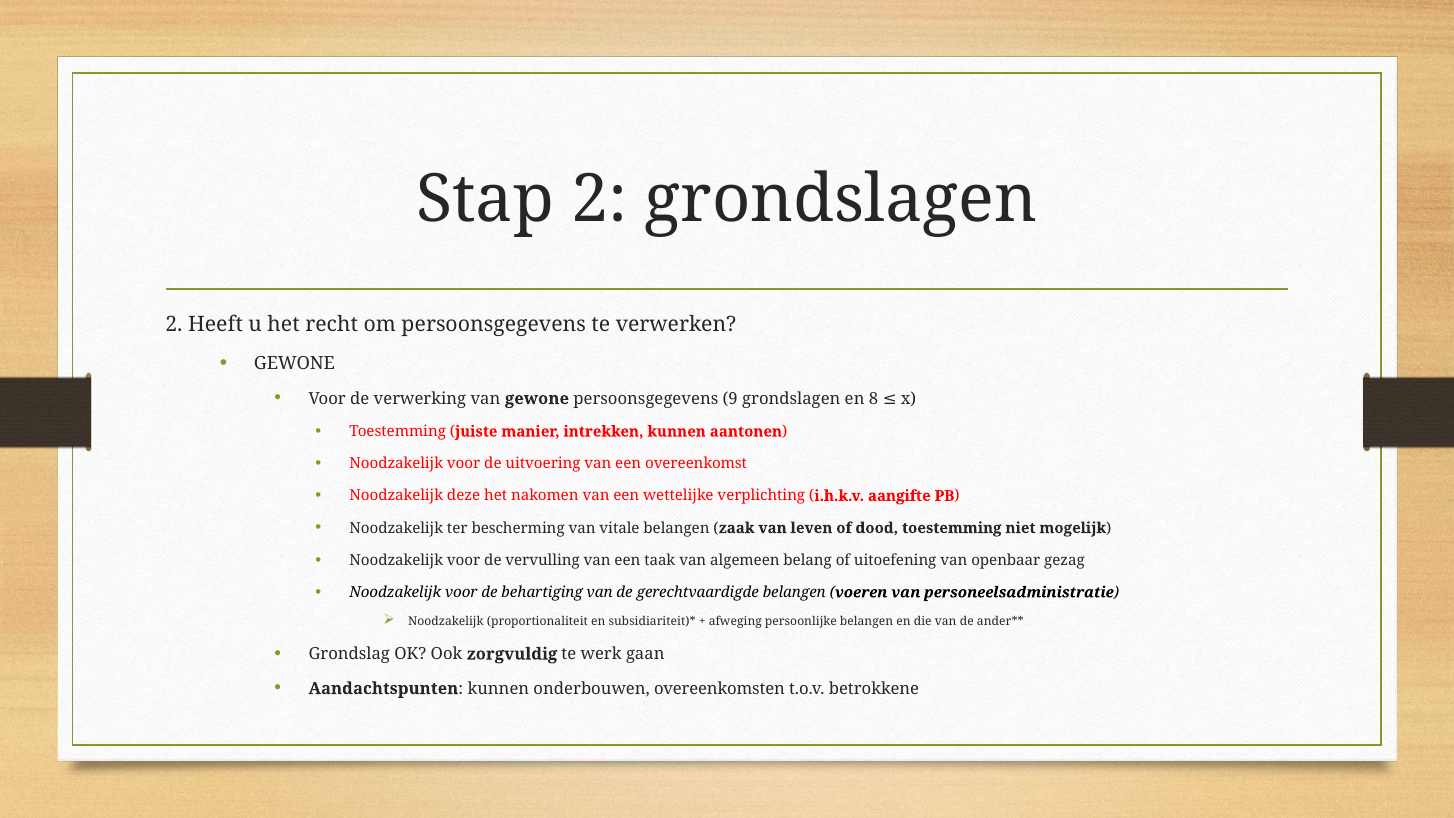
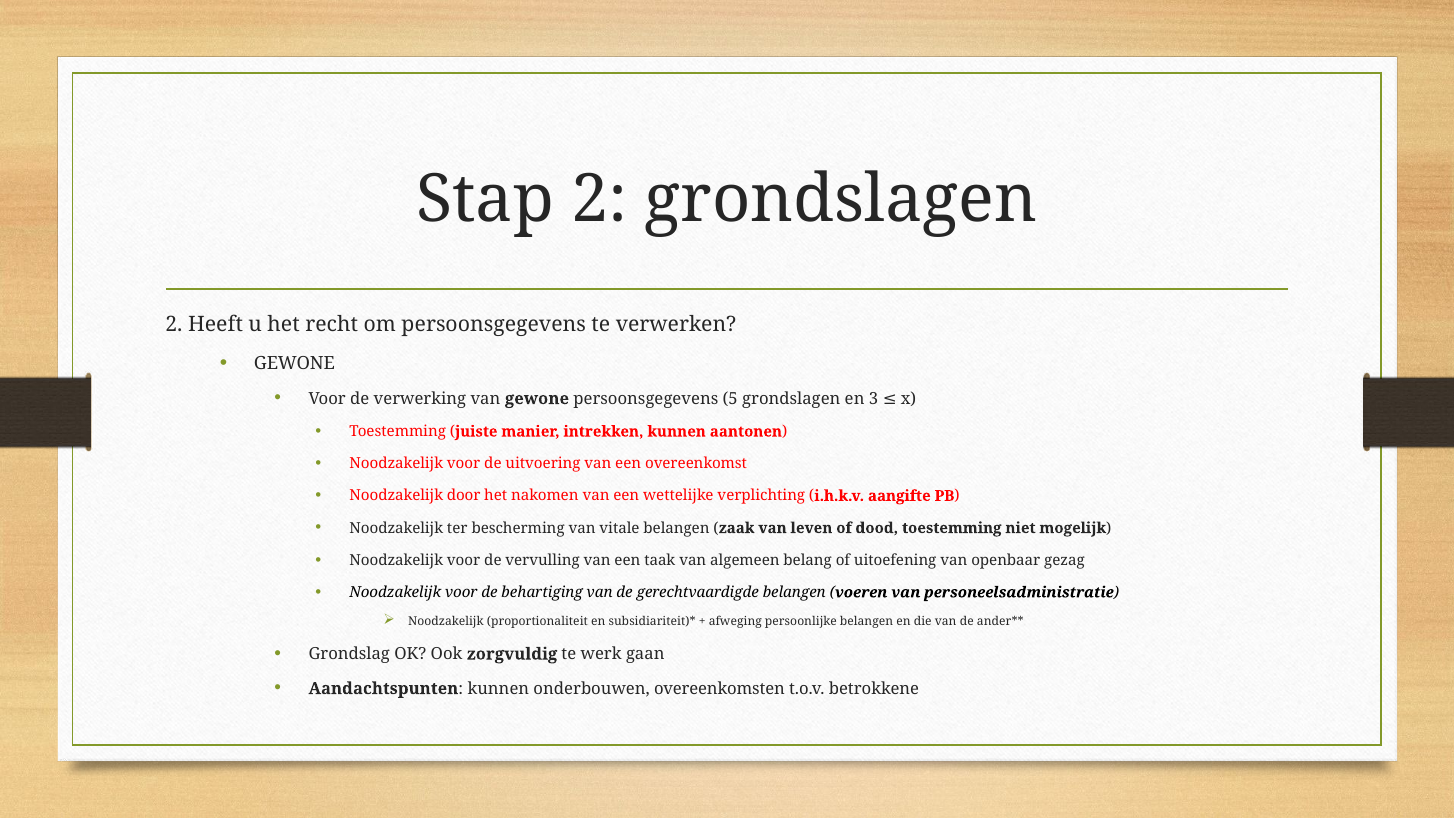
9: 9 -> 5 (730, 399)
8: 8 -> 3 (874, 399)
deze: deze -> door (464, 496)
